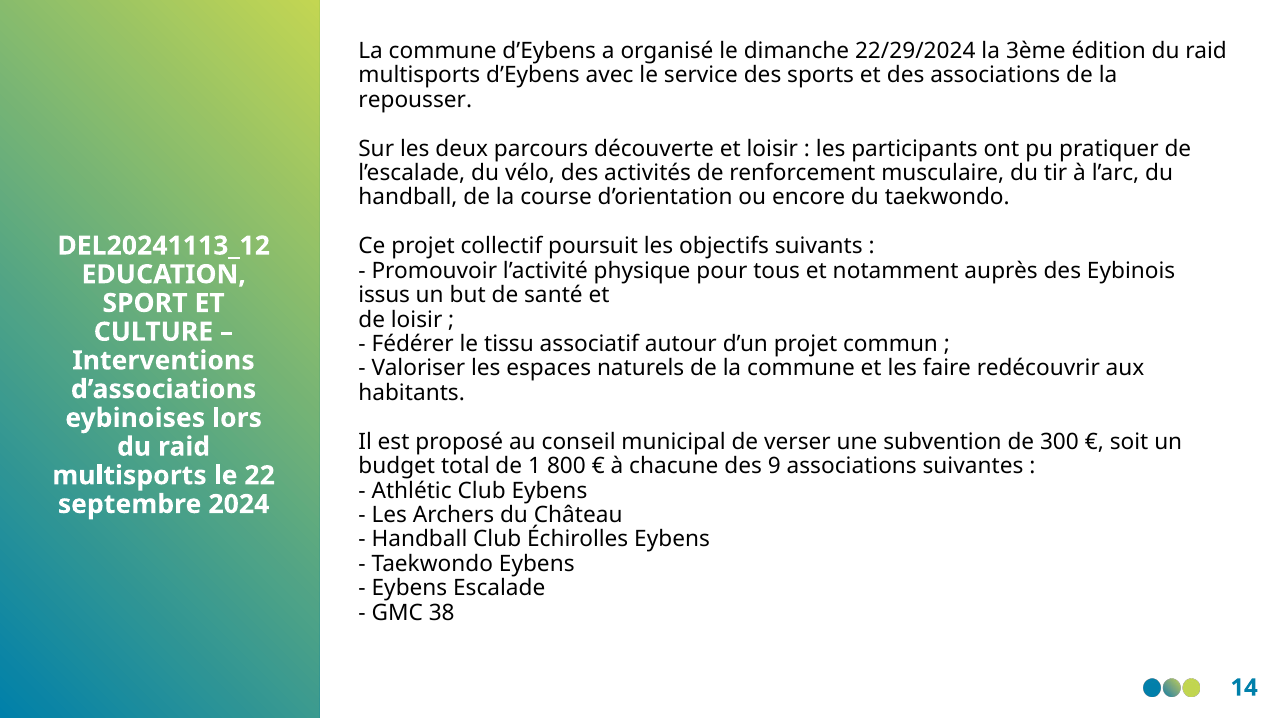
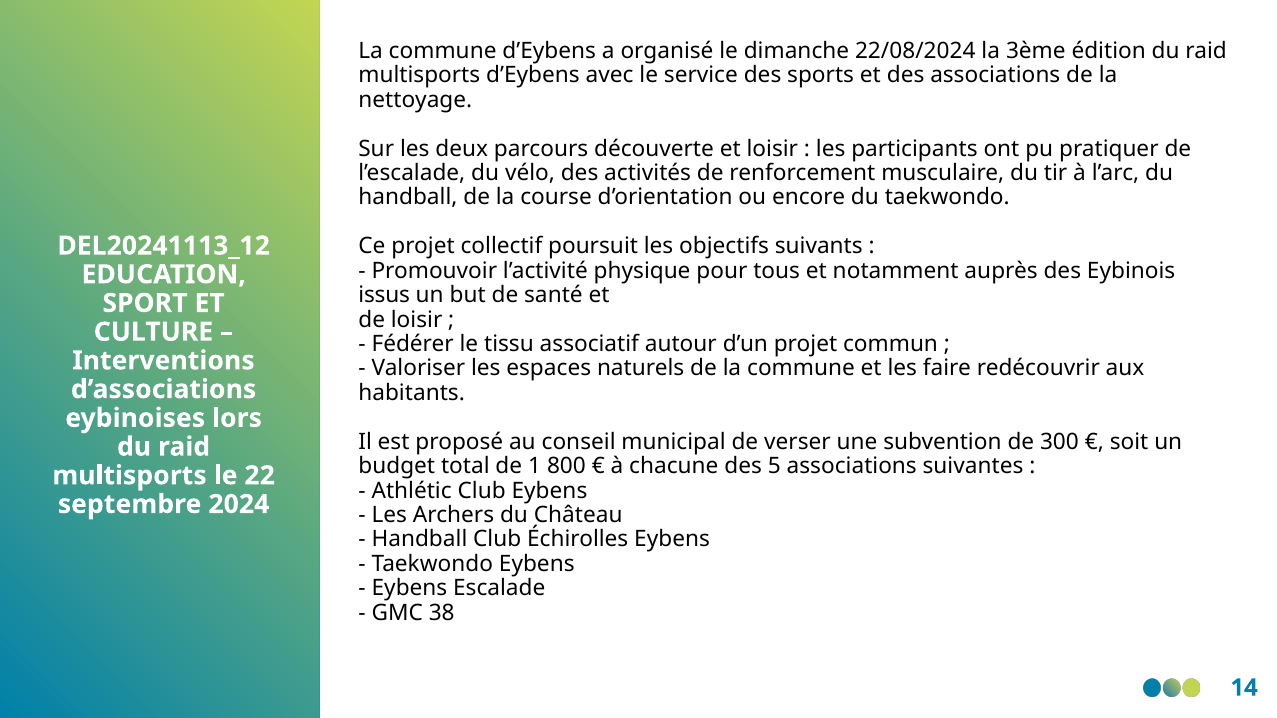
22/29/2024: 22/29/2024 -> 22/08/2024 (915, 51)
repousser: repousser -> nettoyage (415, 100)
9: 9 -> 5 (774, 466)
